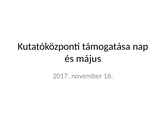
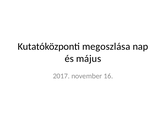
támogatása: támogatása -> megoszlása (106, 47)
